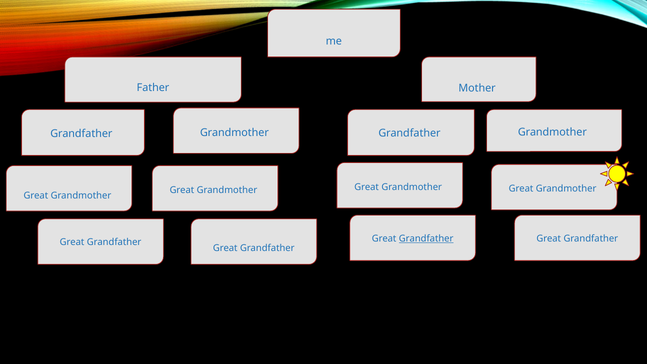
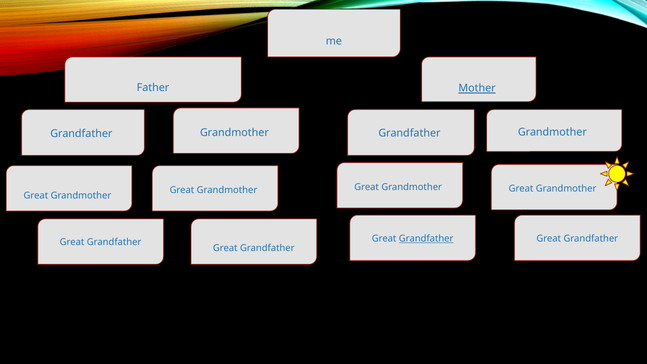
Mother underline: none -> present (477, 88)
